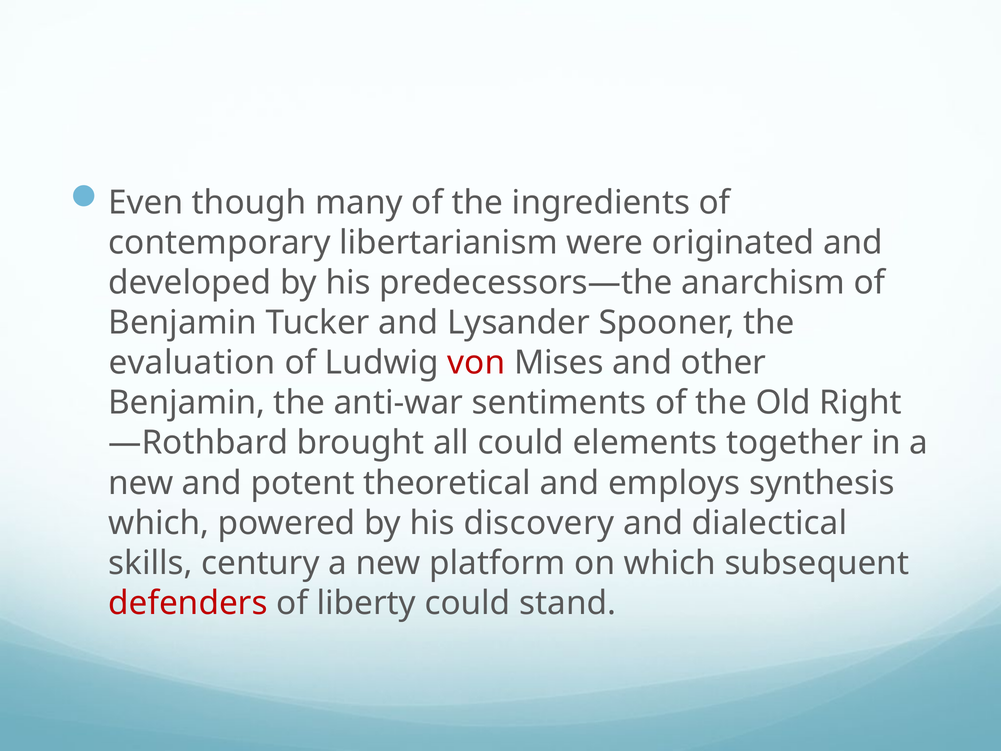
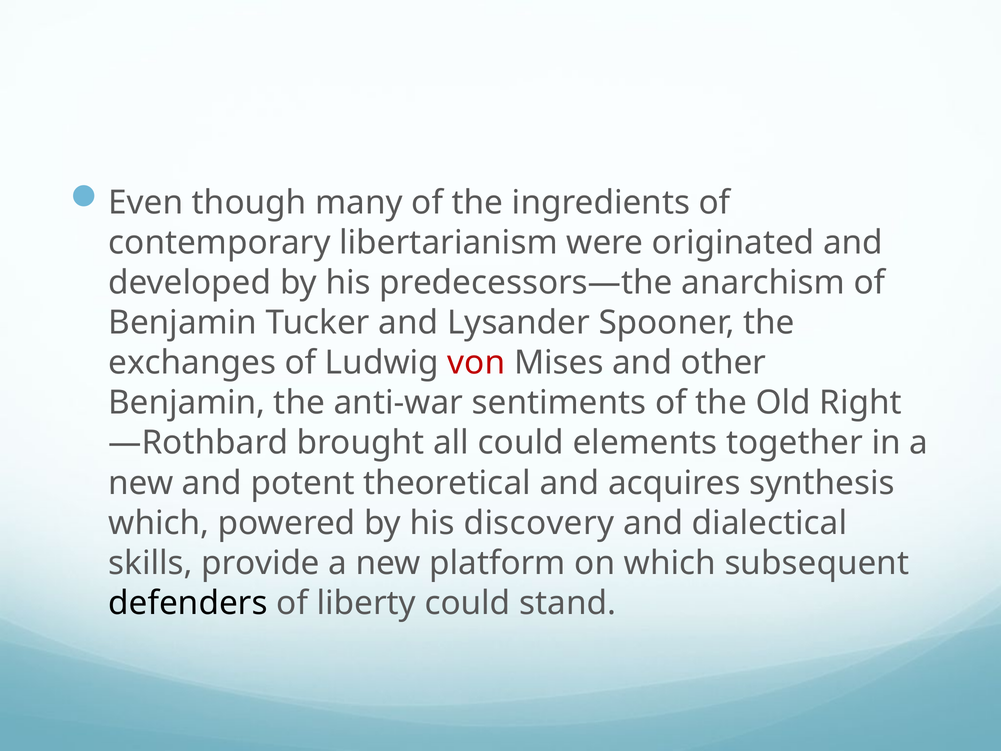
evaluation: evaluation -> exchanges (192, 363)
employs: employs -> acquires (674, 483)
century: century -> provide (261, 563)
defenders colour: red -> black (188, 603)
